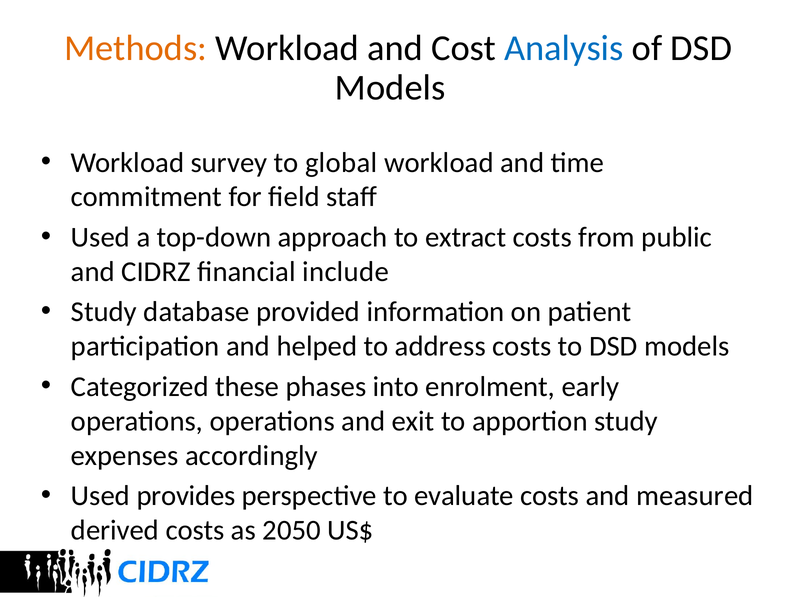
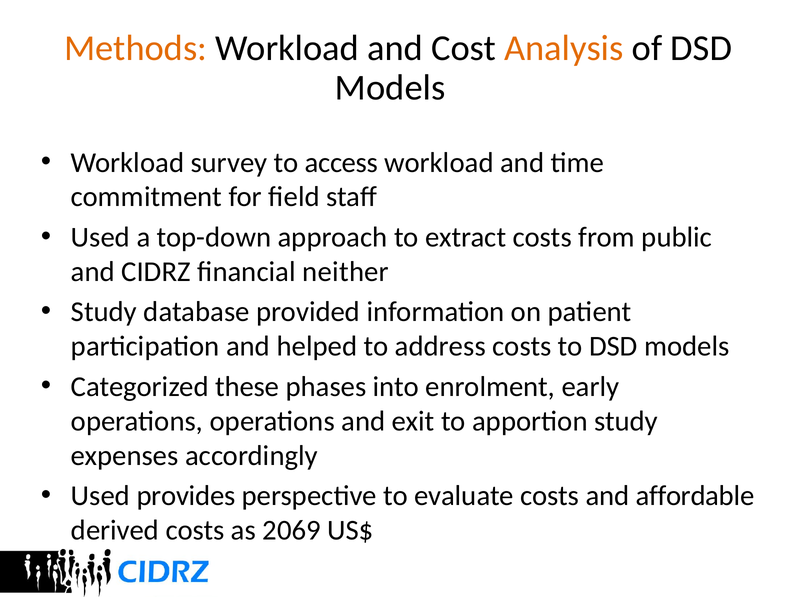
Analysis colour: blue -> orange (564, 48)
global: global -> access (341, 163)
include: include -> neither (346, 272)
measured: measured -> affordable (695, 496)
2050: 2050 -> 2069 (292, 531)
